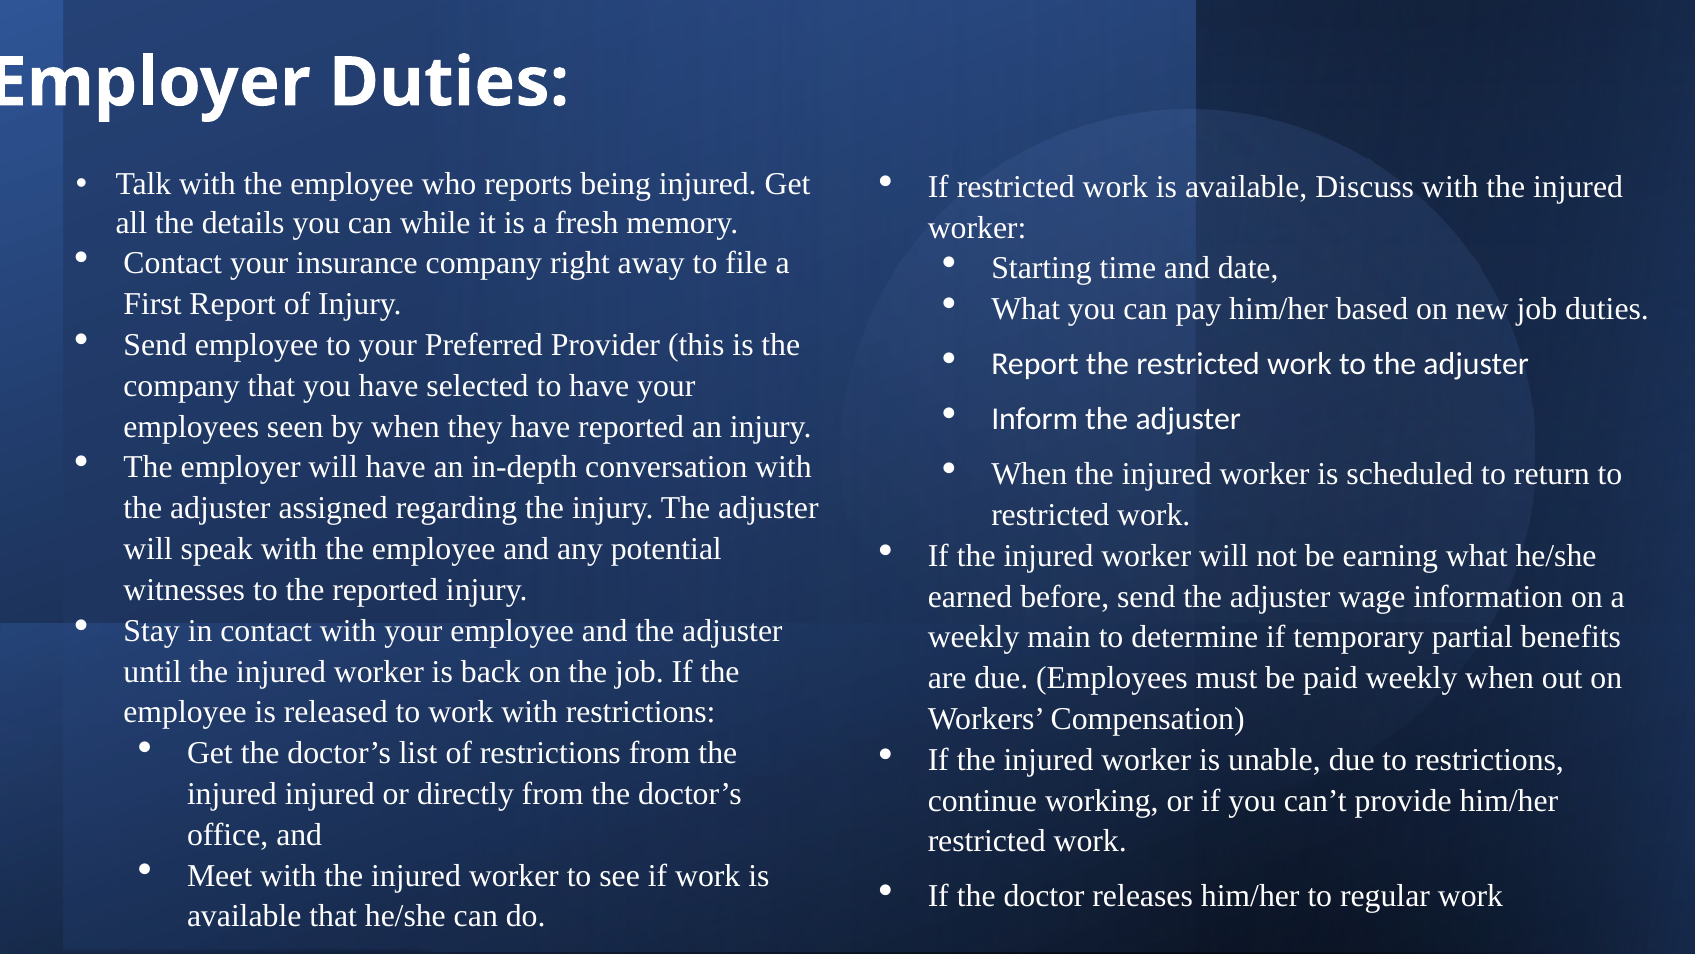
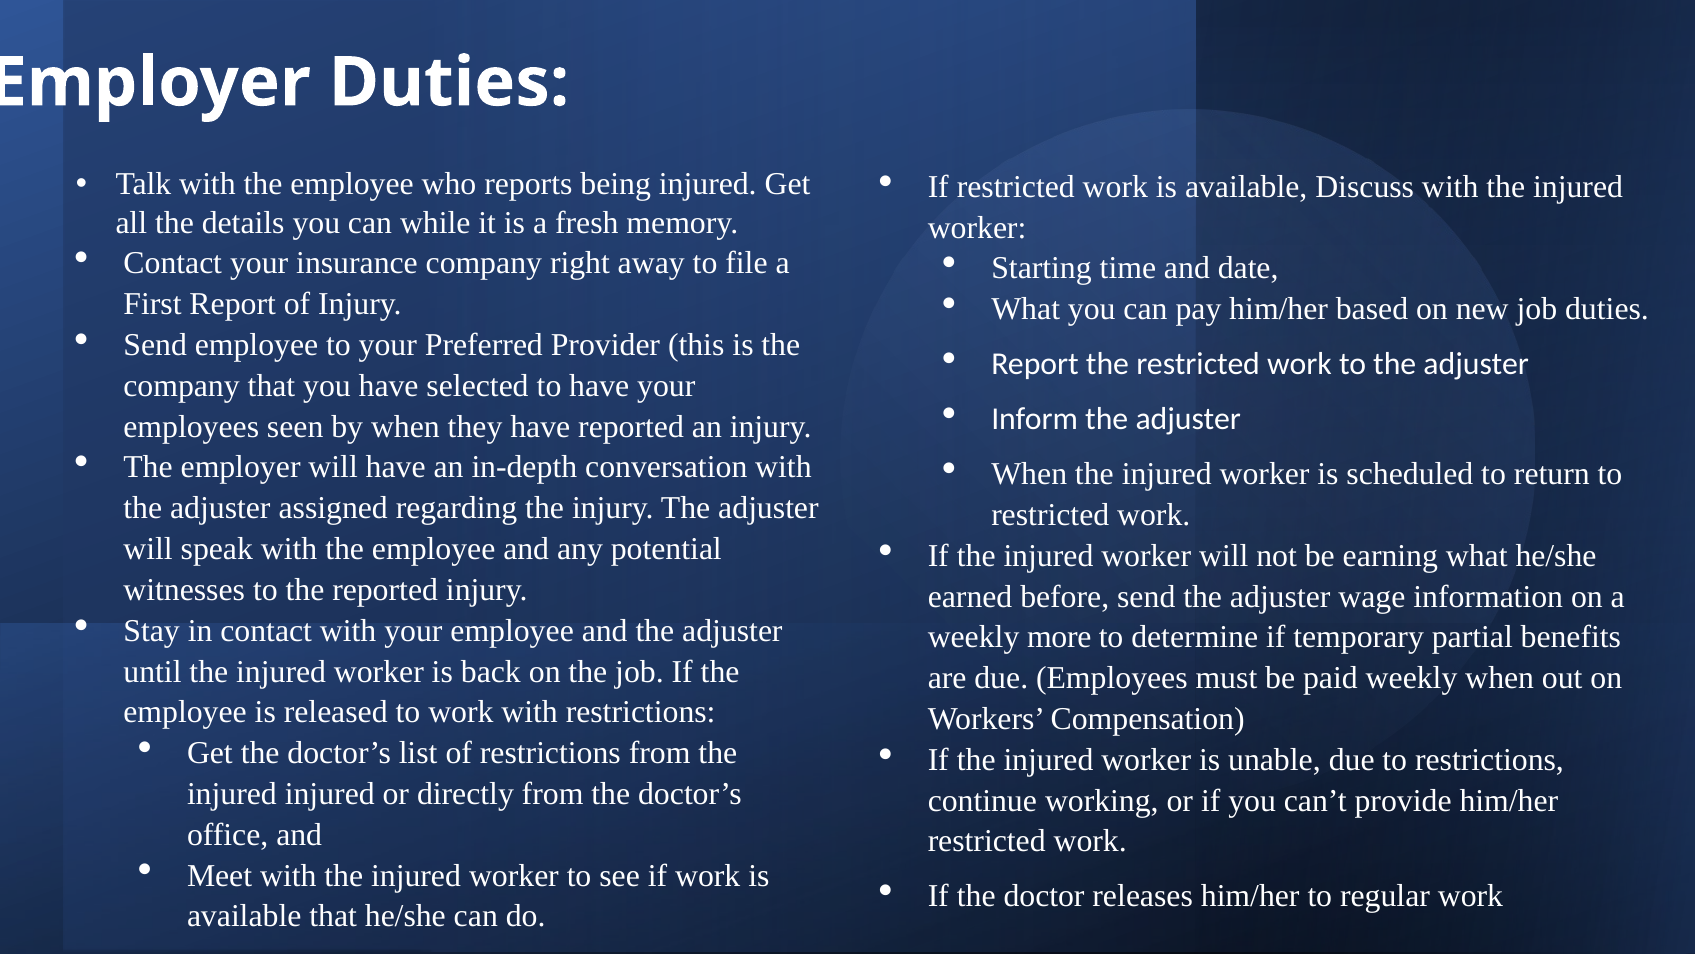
main: main -> more (1059, 637)
